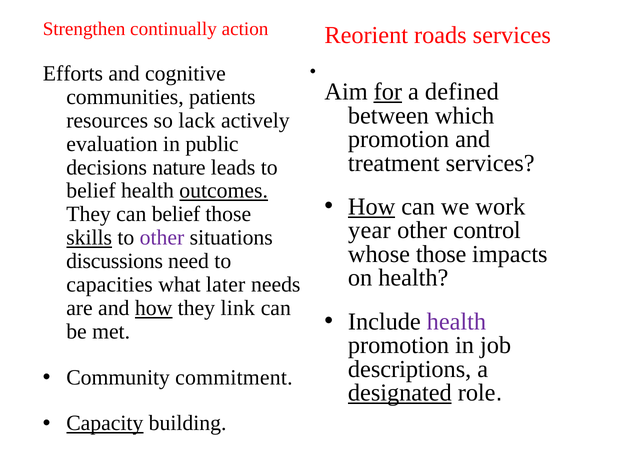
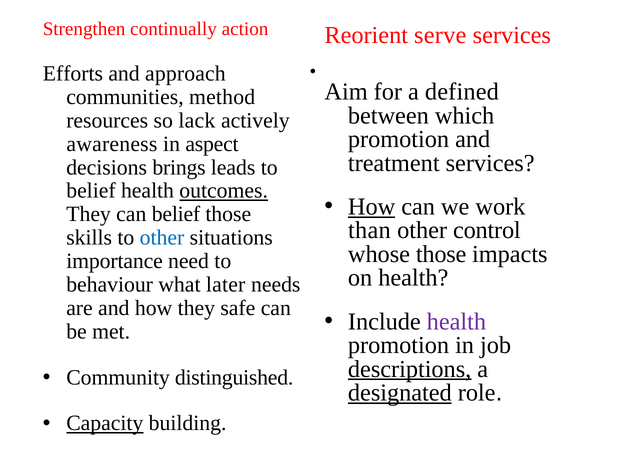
roads: roads -> serve (440, 35)
cognitive: cognitive -> approach (185, 73)
for underline: present -> none (388, 92)
patients: patients -> method (222, 97)
evaluation: evaluation -> awareness (112, 144)
public: public -> aspect (212, 144)
nature: nature -> brings (179, 167)
year: year -> than (369, 230)
skills underline: present -> none (89, 238)
other colour: purple -> blue (162, 238)
discussions: discussions -> importance (115, 261)
capacities: capacities -> behaviour (110, 284)
how underline: present -> none (154, 308)
link: link -> safe (238, 308)
descriptions underline: none -> present (410, 369)
commitment: commitment -> distinguished (234, 377)
